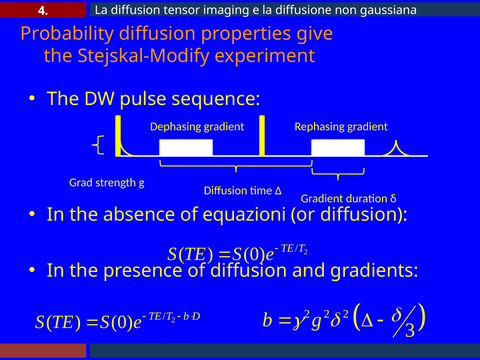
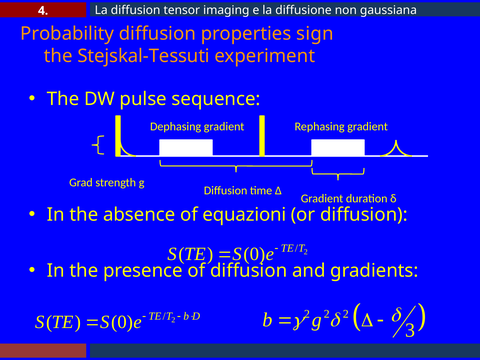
give: give -> sign (315, 34)
Stejskal-Modify: Stejskal-Modify -> Stejskal-Tessuti (144, 56)
